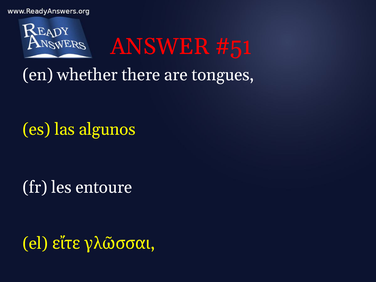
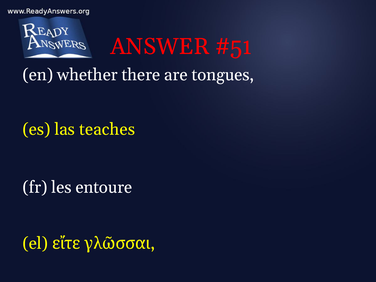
algunos: algunos -> teaches (107, 129)
